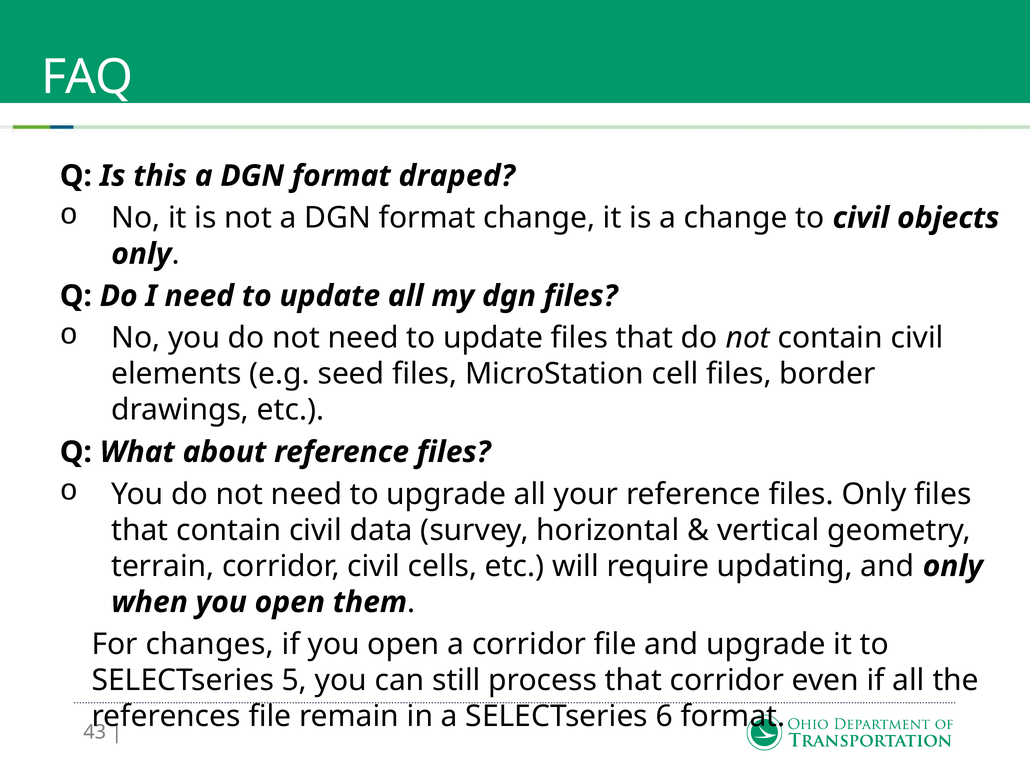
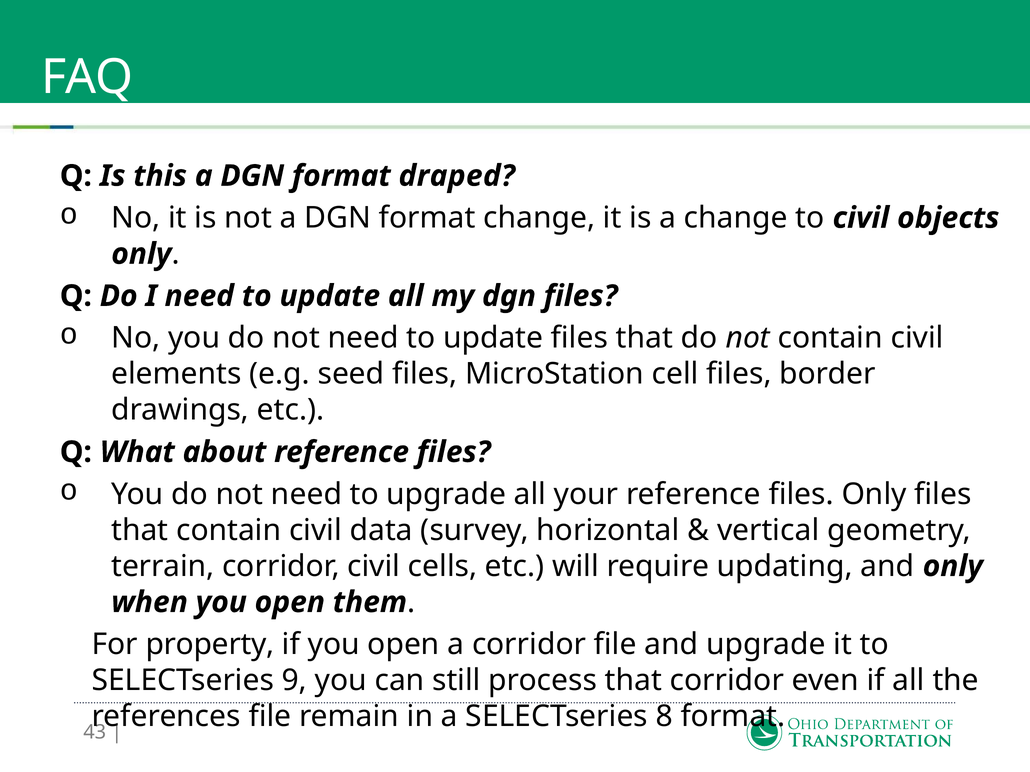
changes: changes -> property (210, 645)
5: 5 -> 9 (294, 681)
6: 6 -> 8 (664, 717)
